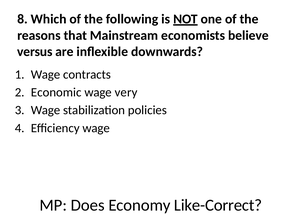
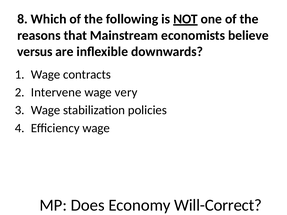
Economic: Economic -> Intervene (56, 92)
Like-Correct: Like-Correct -> Will-Correct (218, 205)
